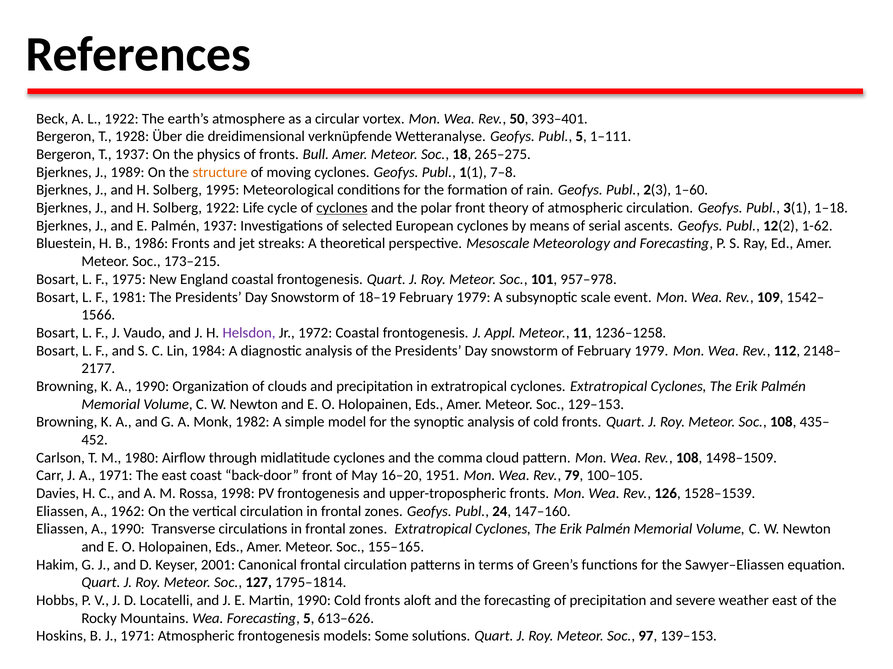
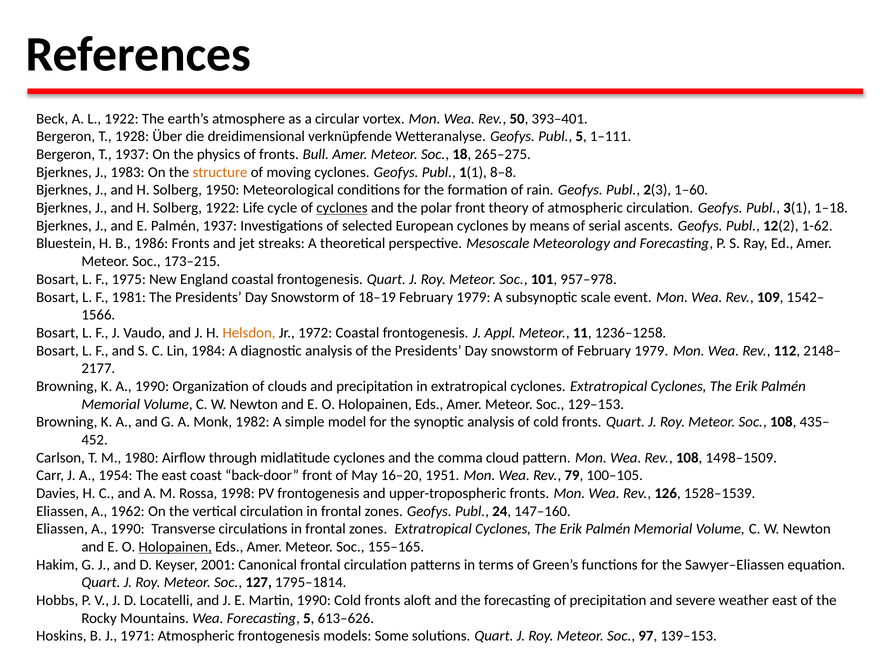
1989: 1989 -> 1983 (128, 172)
7–8: 7–8 -> 8–8 (503, 172)
1995: 1995 -> 1950 (222, 190)
Helsdon colour: purple -> orange (249, 333)
A 1971: 1971 -> 1954 (116, 476)
Holopainen underline: none -> present (175, 547)
